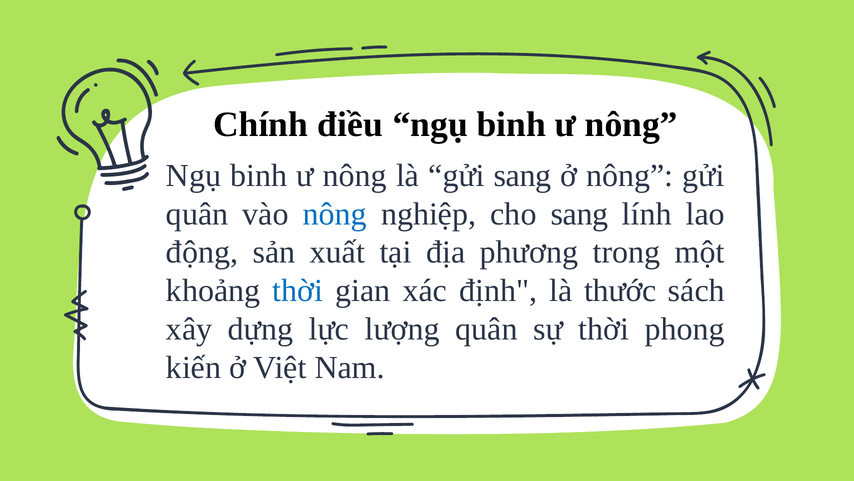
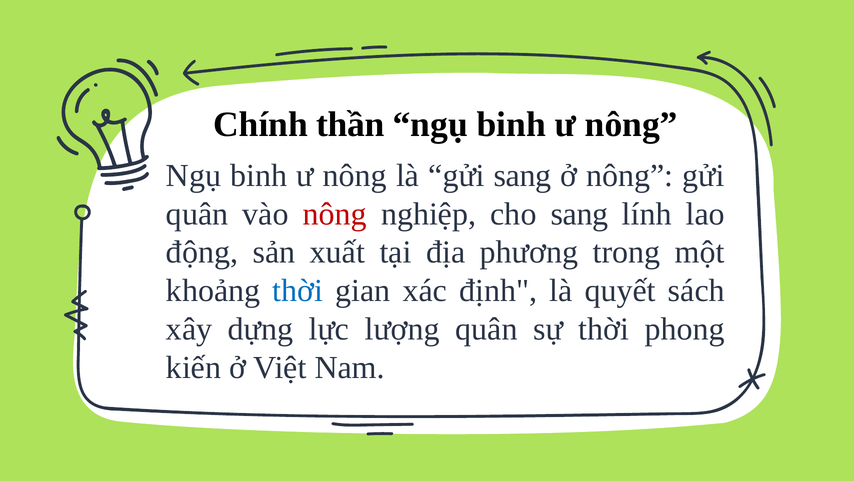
điều: điều -> thần (350, 124)
nông colour: blue -> red (335, 214)
thước: thước -> quyết (620, 291)
